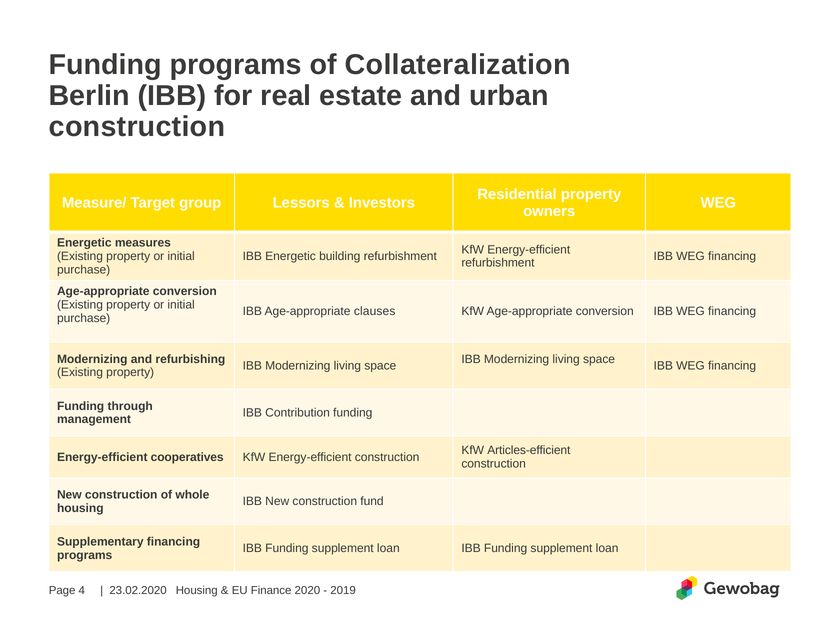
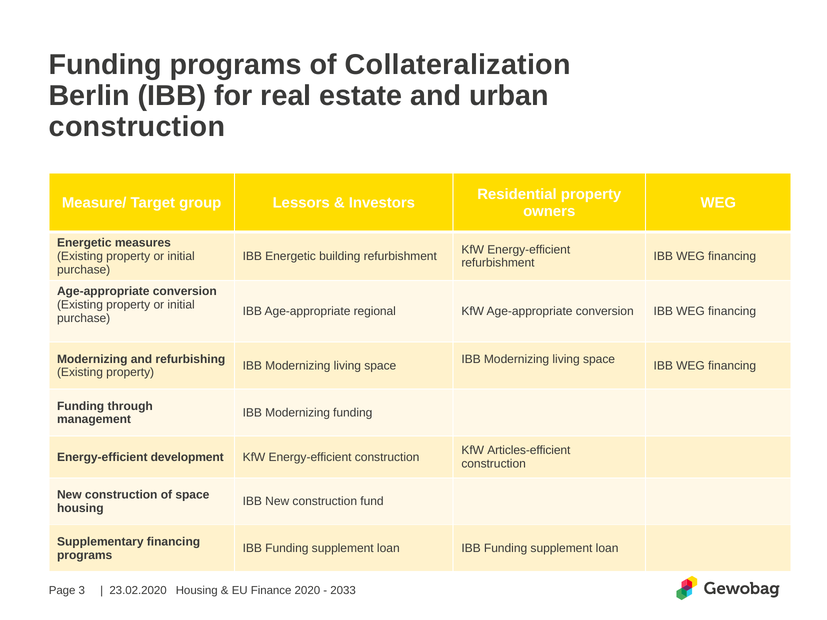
clauses: clauses -> regional (375, 312)
Contribution: Contribution -> Modernizing (298, 413)
cooperatives: cooperatives -> development (187, 457)
of whole: whole -> space (192, 495)
2019: 2019 -> 2033 (343, 591)
4: 4 -> 3 (82, 591)
